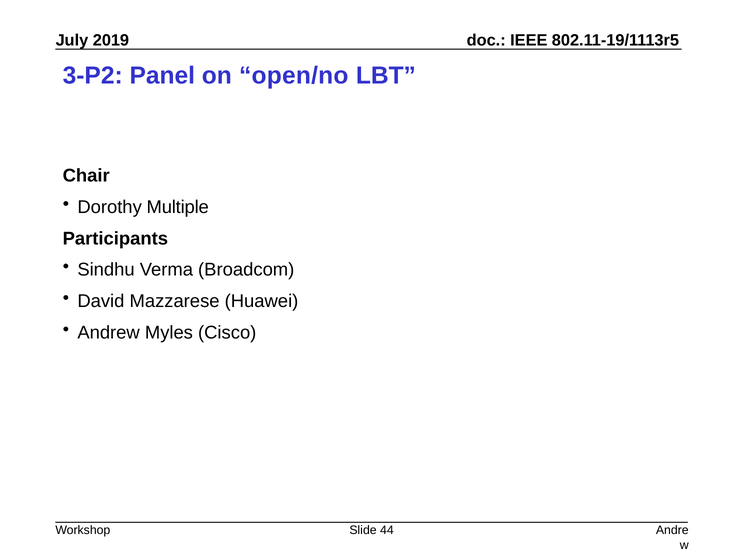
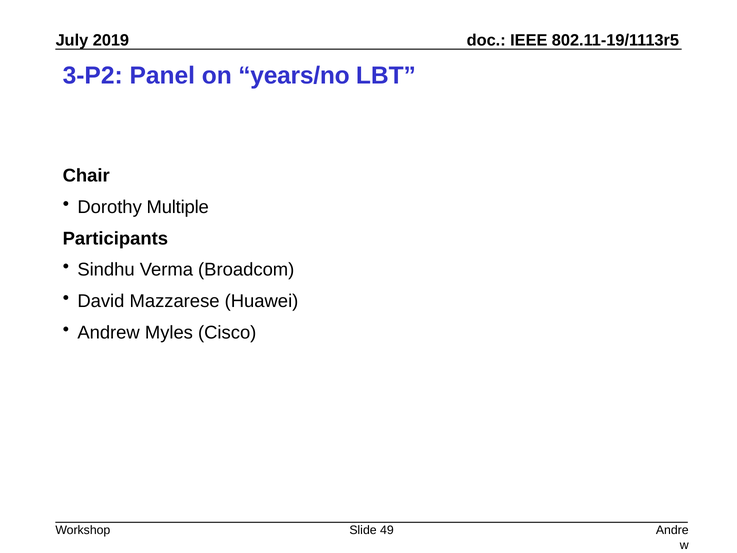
open/no: open/no -> years/no (294, 75)
44: 44 -> 49 (387, 530)
